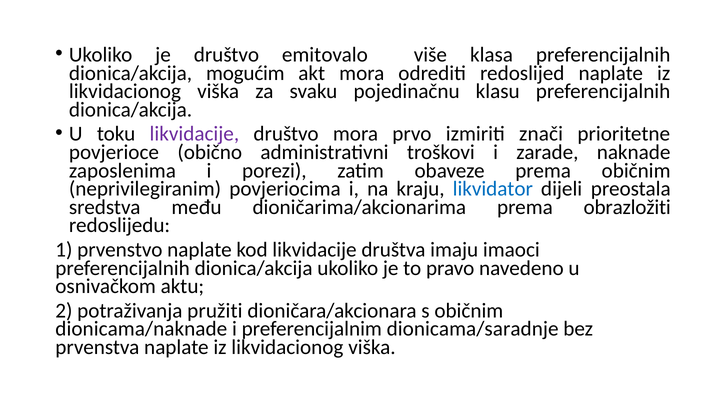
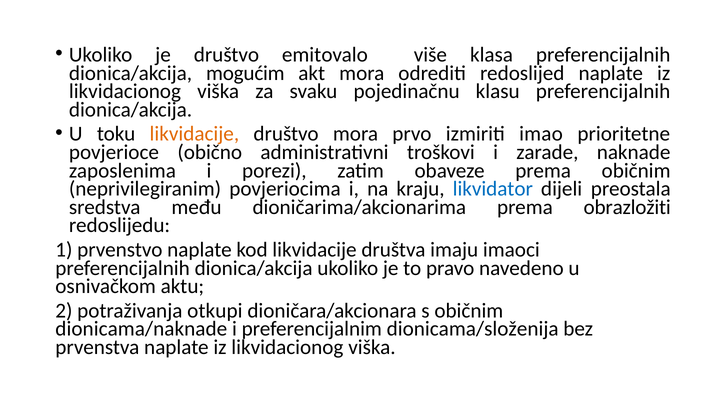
likvidacije colour: purple -> orange (194, 134)
znači: znači -> imao (541, 134)
pružiti: pružiti -> otkupi (215, 311)
dionicama/saradnje: dionicama/saradnje -> dionicama/složenija (473, 329)
